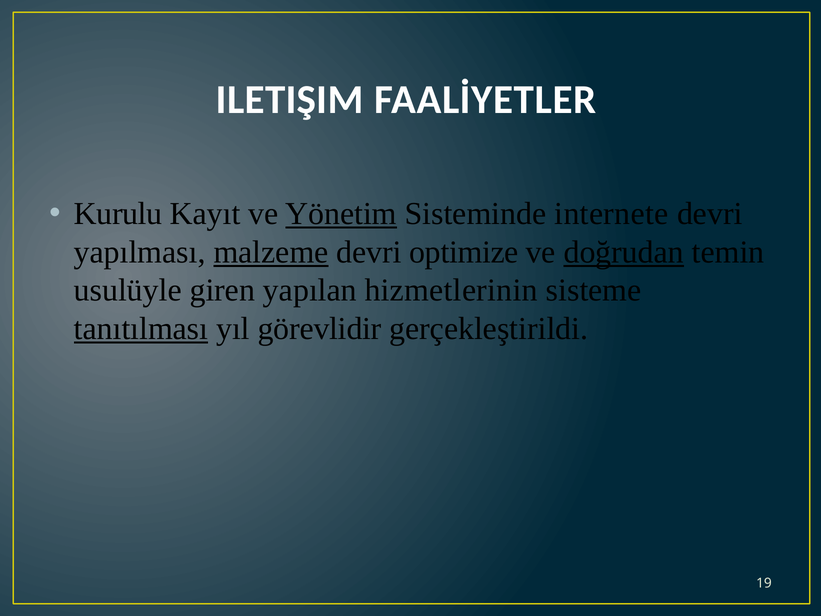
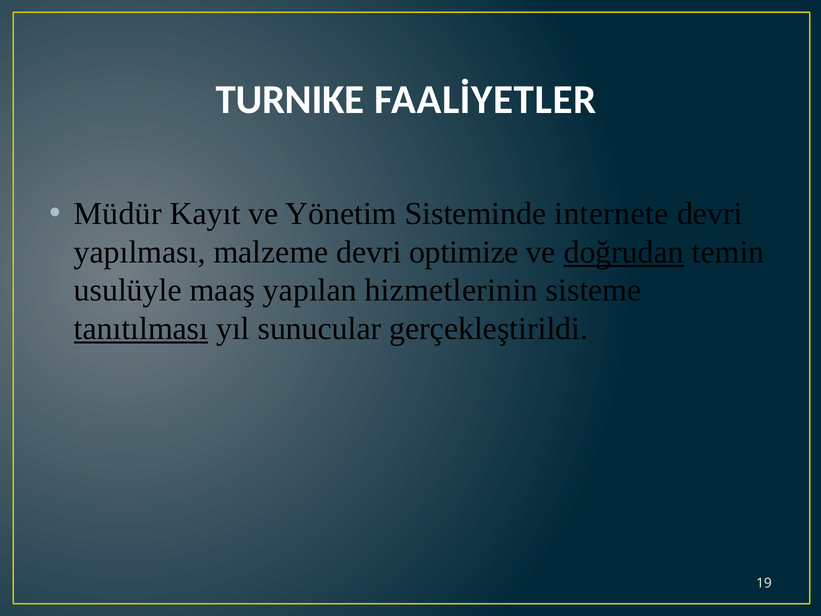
ILETIŞIM: ILETIŞIM -> TURNIKE (290, 100)
Kurulu: Kurulu -> Müdür (118, 214)
Yönetim underline: present -> none (341, 214)
malzeme underline: present -> none (271, 252)
giren: giren -> maaş (222, 290)
görevlidir: görevlidir -> sunucular (320, 328)
